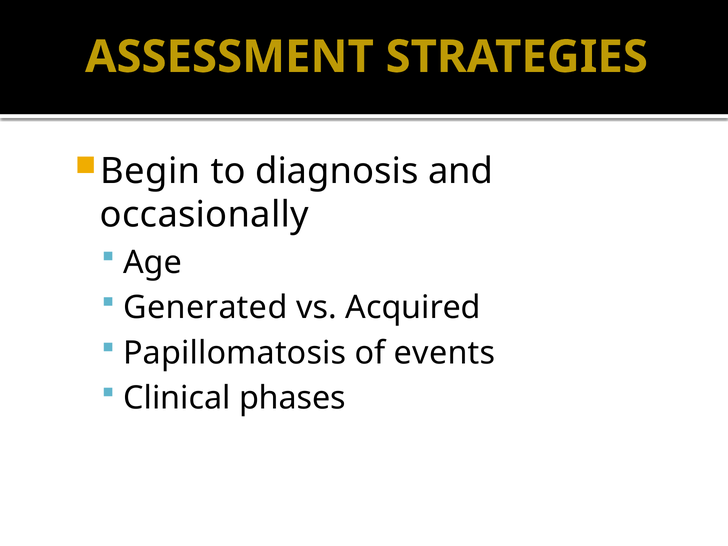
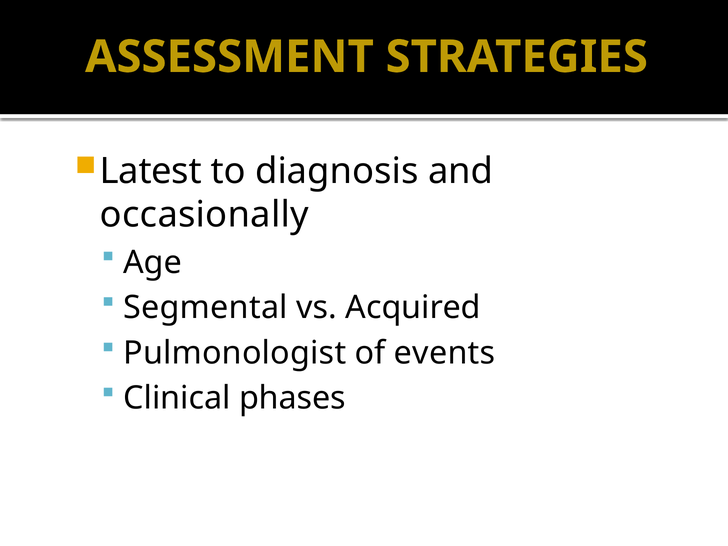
Begin: Begin -> Latest (151, 171)
Generated: Generated -> Segmental (206, 308)
Papillomatosis: Papillomatosis -> Pulmonologist (235, 353)
